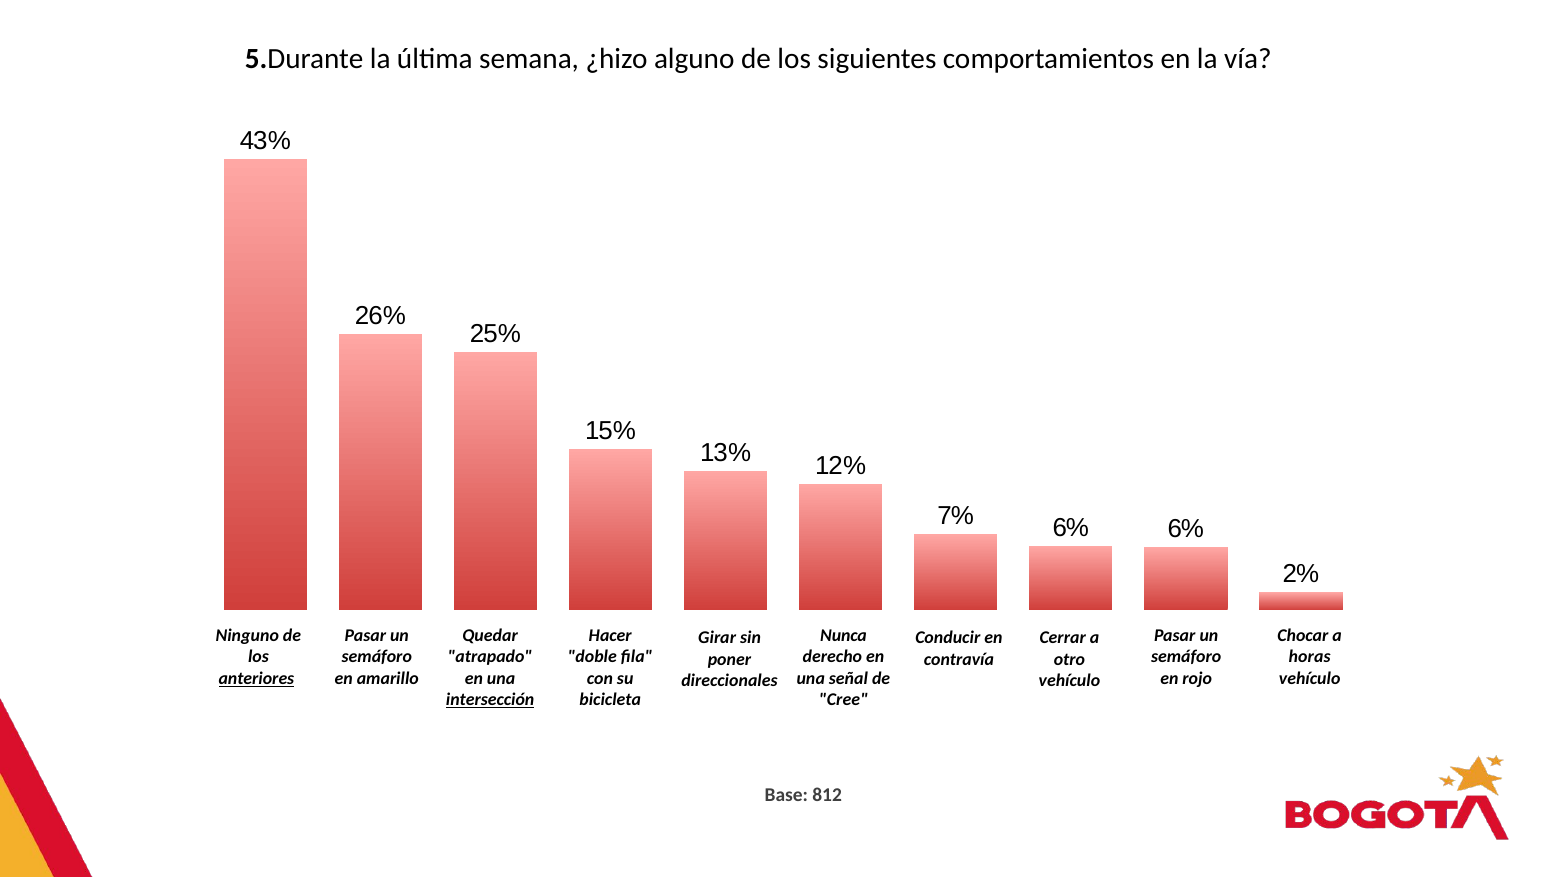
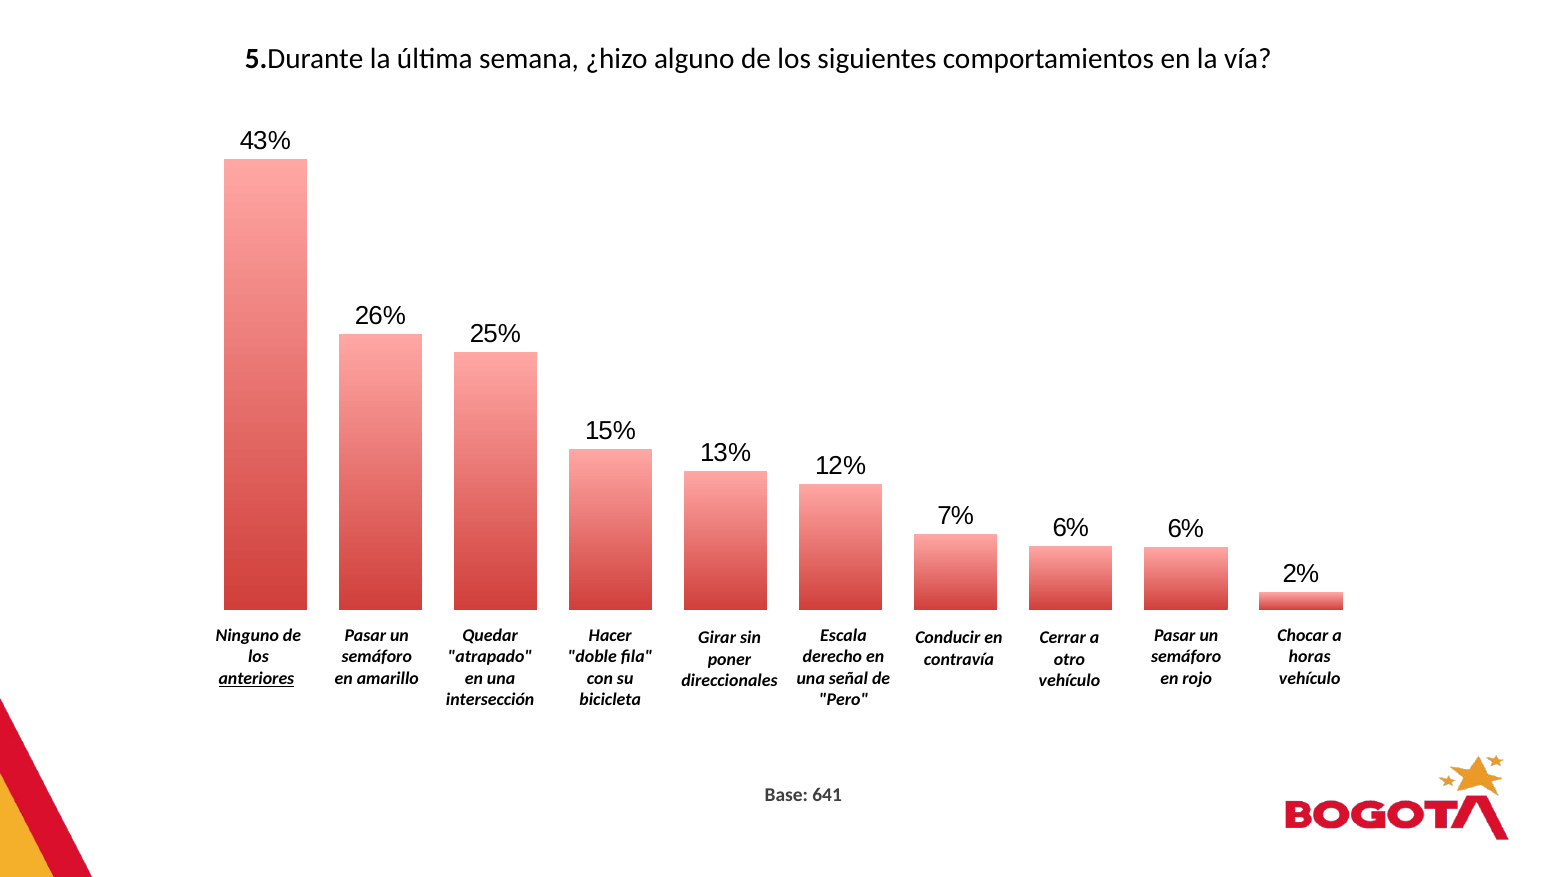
Nunca: Nunca -> Escala (843, 635)
intersección underline: present -> none (490, 699)
Cree: Cree -> Pero (844, 699)
812: 812 -> 641 (827, 794)
